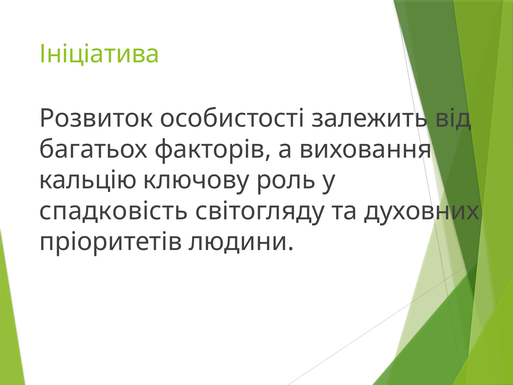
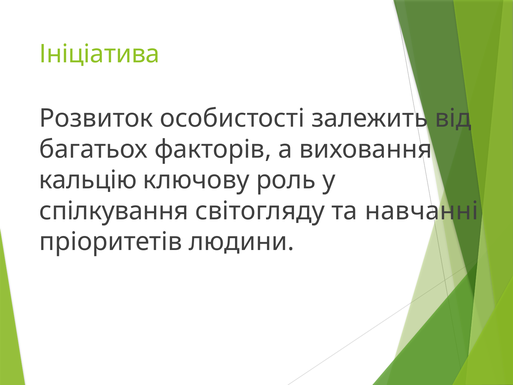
спадковість: спадковість -> спілкування (114, 211)
духовних: духовних -> навчанні (422, 211)
